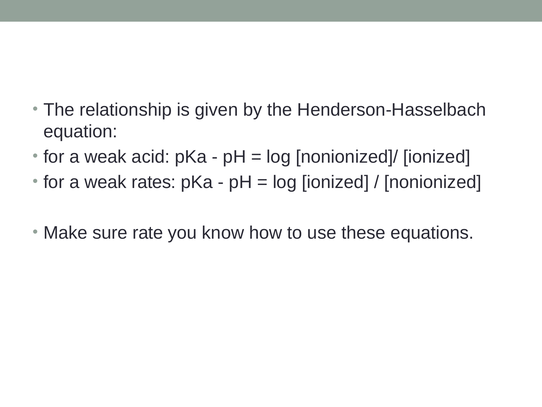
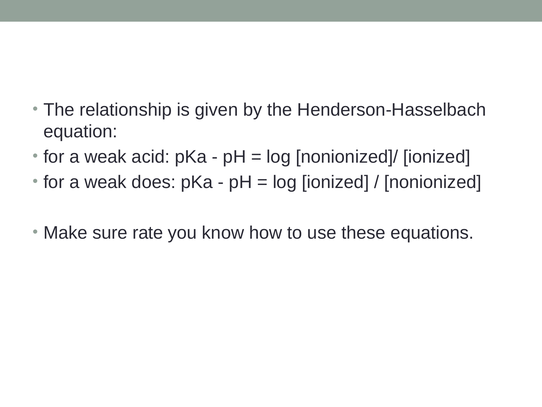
rates: rates -> does (154, 182)
